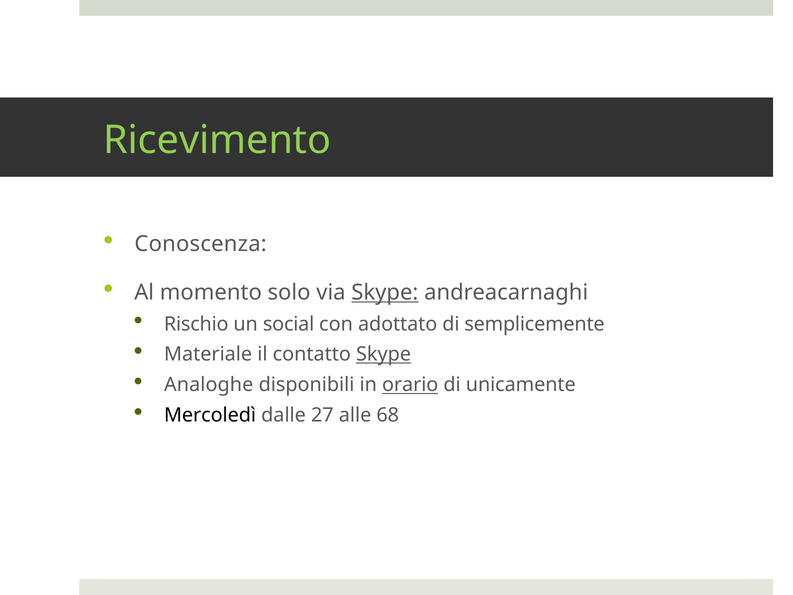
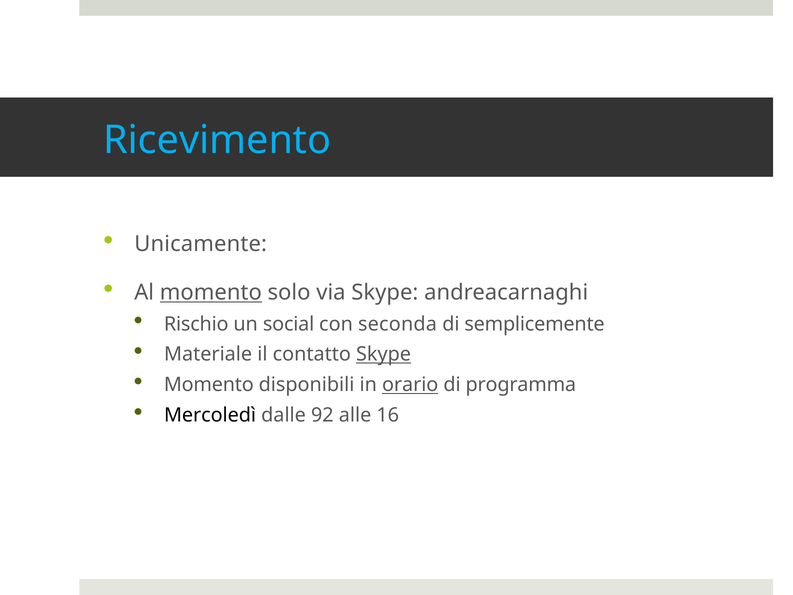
Ricevimento colour: light green -> light blue (217, 140)
Conoscenza: Conoscenza -> Unicamente (201, 244)
momento underline: none -> present (211, 292)
Skype underline: present -> none (385, 292)
adottato: adottato -> seconda (398, 324)
Analoghe: Analoghe -> Momento (209, 385)
unicamente: unicamente -> programma (521, 385)
27: 27 -> 92 (322, 415)
68: 68 -> 16 (388, 415)
